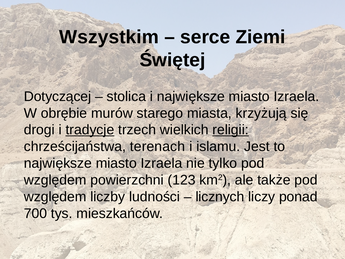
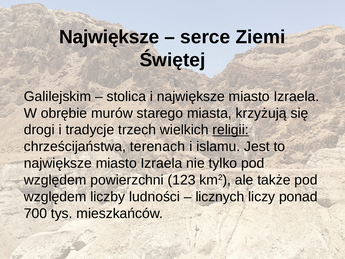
Wszystkim: Wszystkim -> Największe (109, 37)
Dotyczącej: Dotyczącej -> Galilejskim (57, 96)
tradycje underline: present -> none (90, 130)
